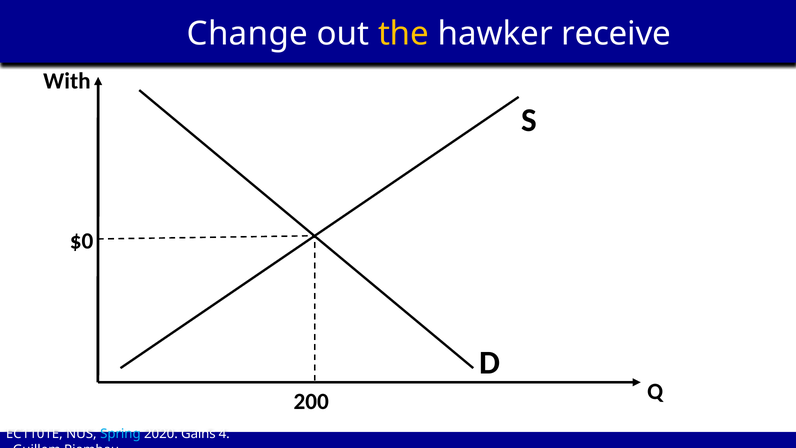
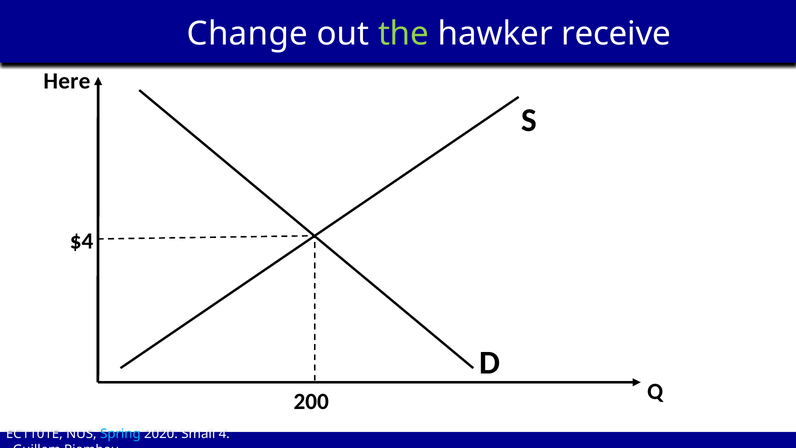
the colour: yellow -> light green (404, 34)
With: With -> Here (67, 81)
$0: $0 -> $4 (82, 241)
Gains: Gains -> Small (198, 434)
